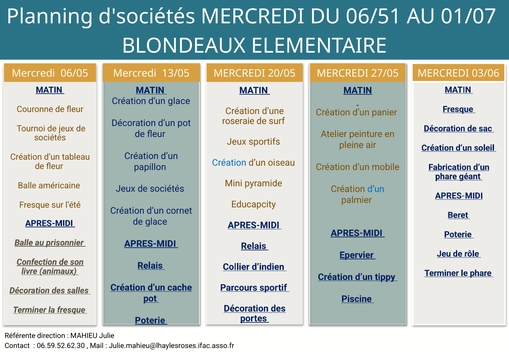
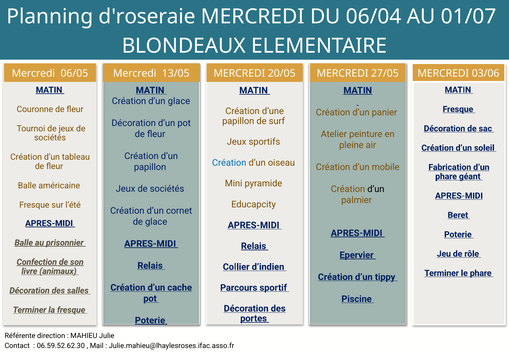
d'sociétés: d'sociétés -> d'roseraie (147, 17)
06/51: 06/51 -> 06/04 (374, 17)
roseraie: roseraie -> papillon (238, 121)
d’un colour: blue -> black (376, 189)
